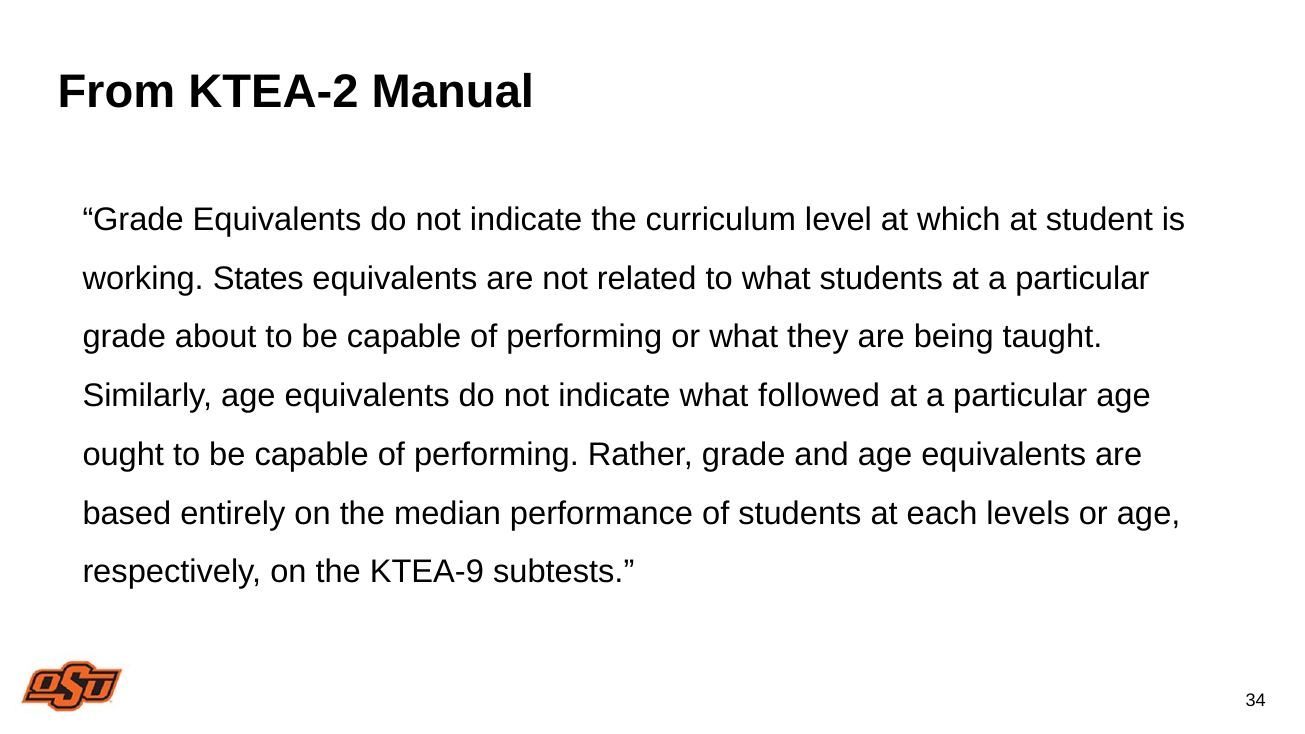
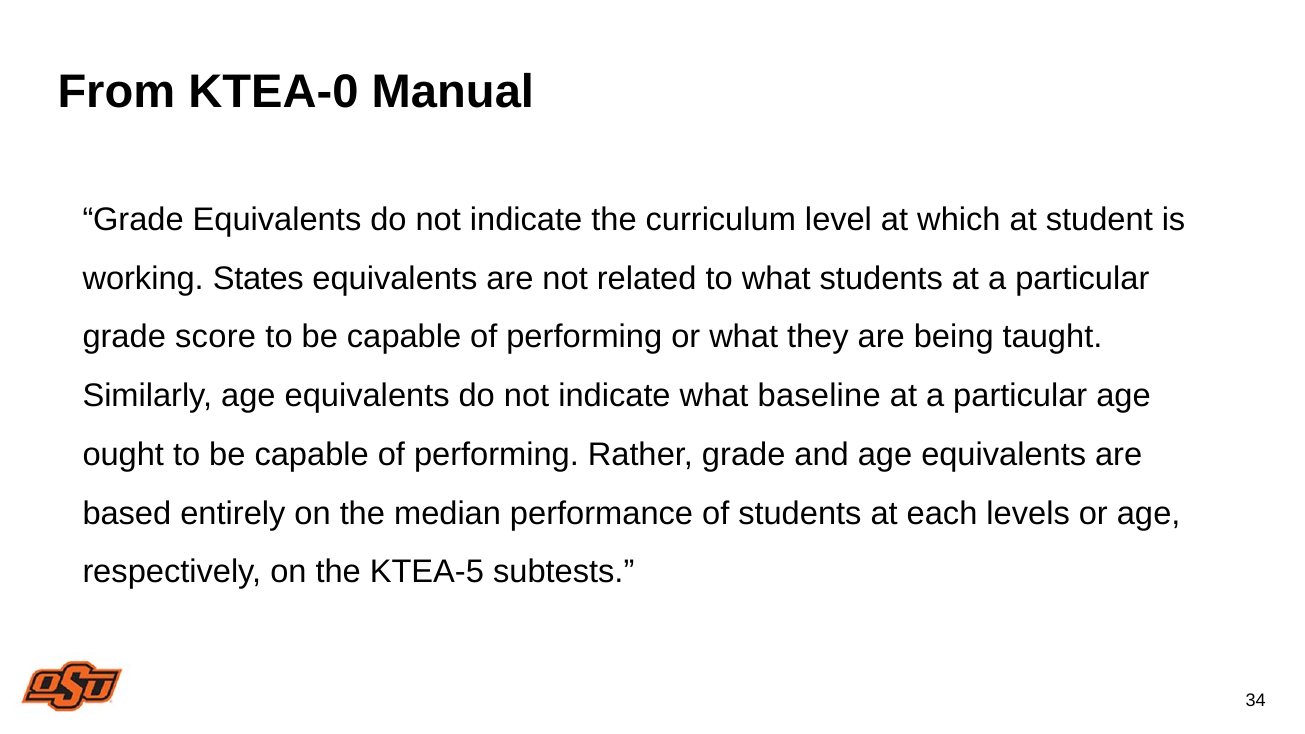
KTEA-2: KTEA-2 -> KTEA-0 (273, 92)
about: about -> score (216, 337)
followed: followed -> baseline (819, 396)
KTEA-9: KTEA-9 -> KTEA-5 (427, 572)
